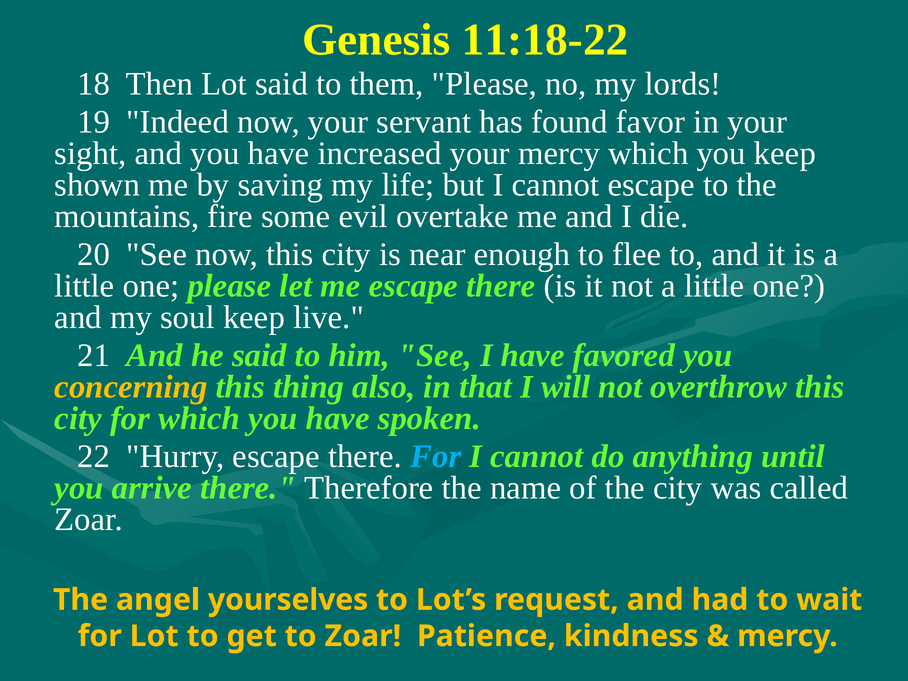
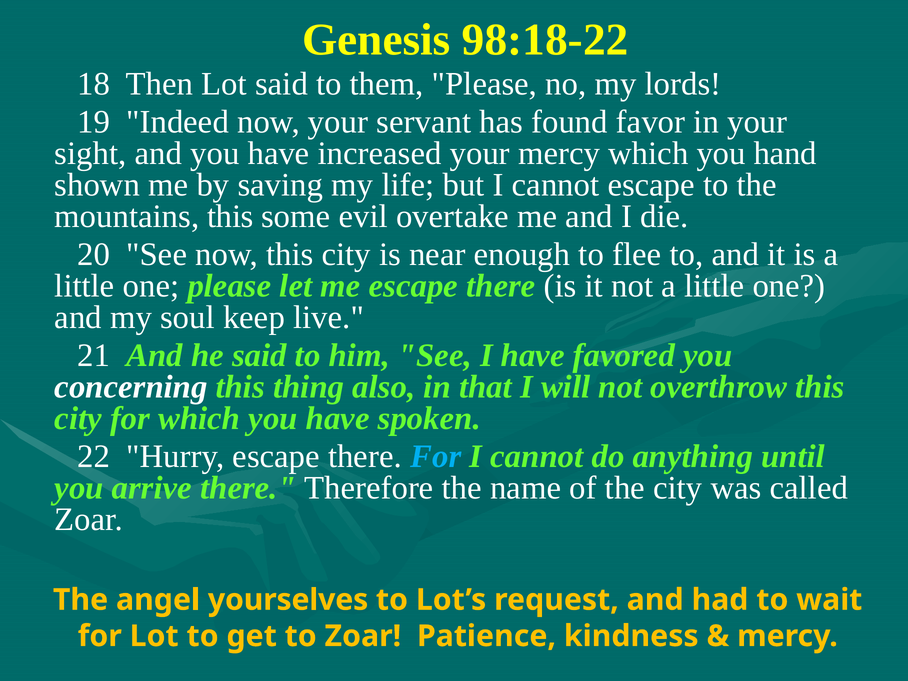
11:18-22: 11:18-22 -> 98:18-22 (545, 40)
you keep: keep -> hand (785, 154)
mountains fire: fire -> this (230, 217)
concerning colour: yellow -> white (131, 387)
